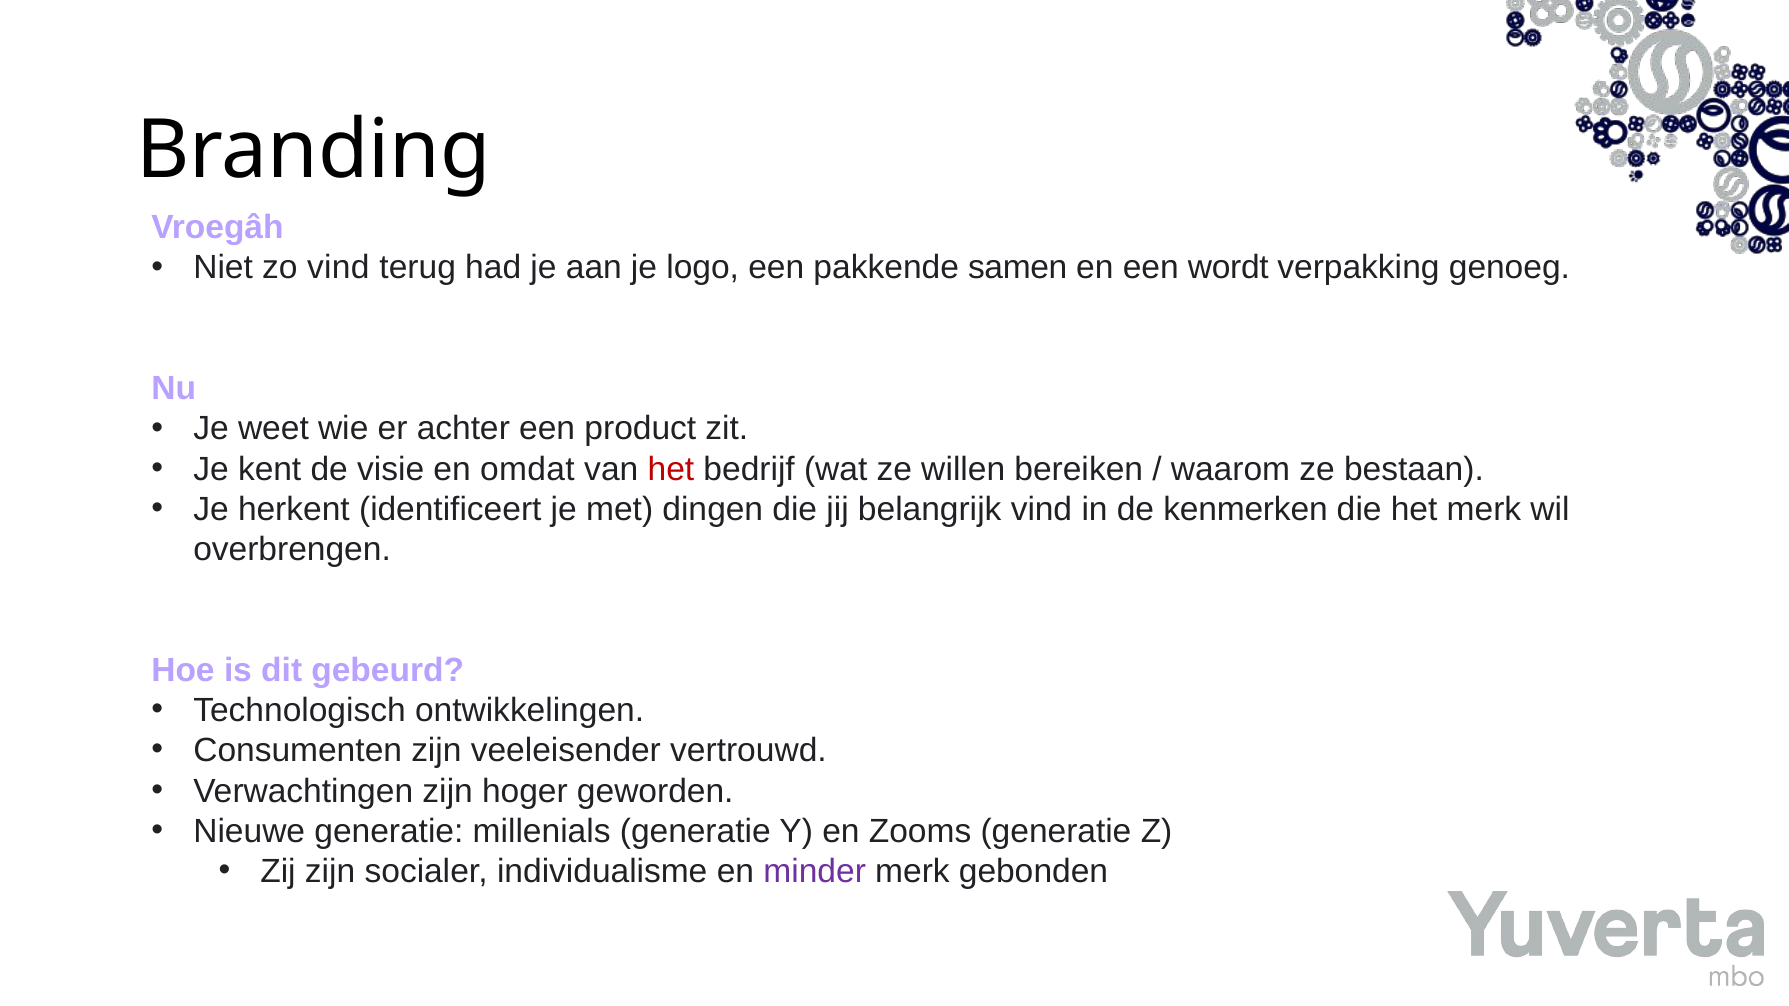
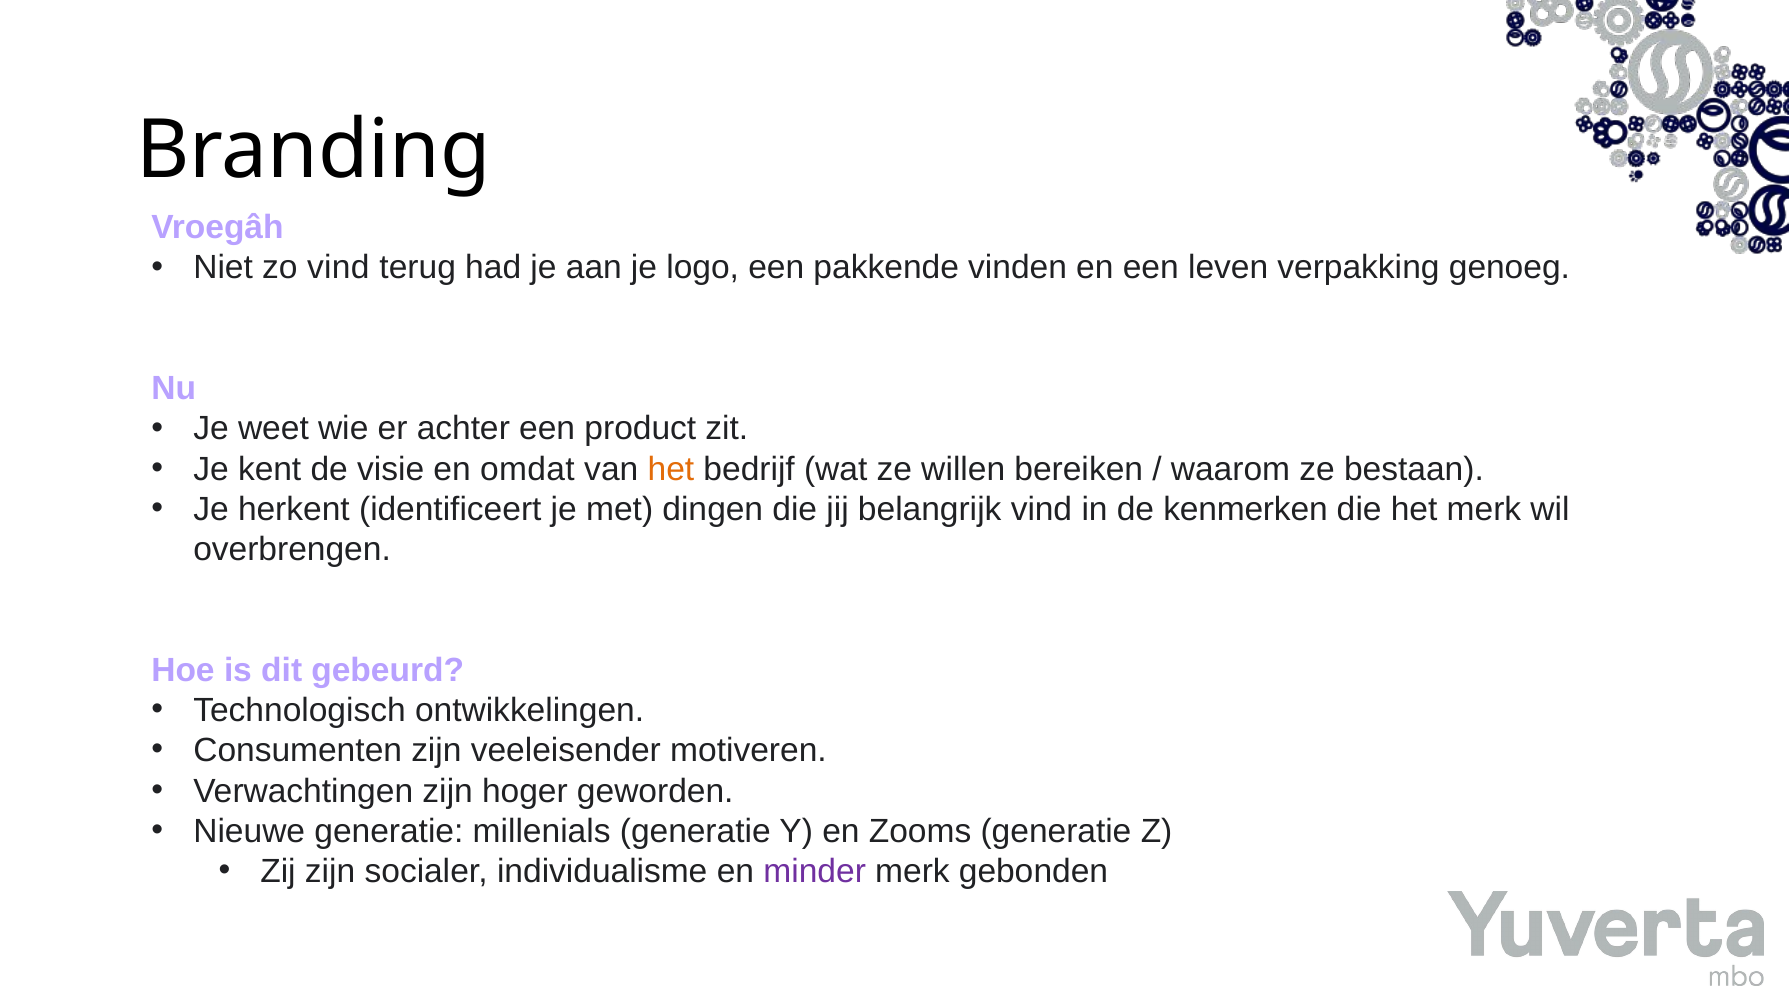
samen: samen -> vinden (1018, 268)
wordt: wordt -> leven (1228, 268)
het colour: red -> orange (671, 469)
vertrouwd: vertrouwd -> motiveren (748, 751)
